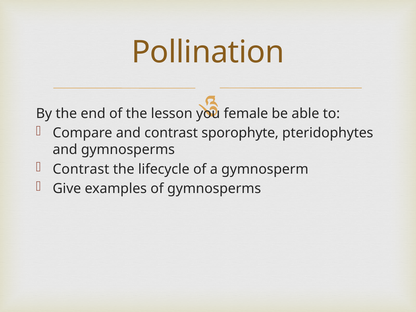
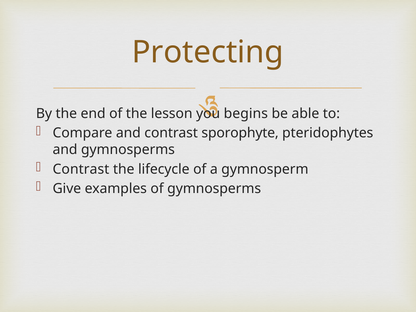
Pollination: Pollination -> Protecting (208, 52)
female: female -> begins (246, 114)
